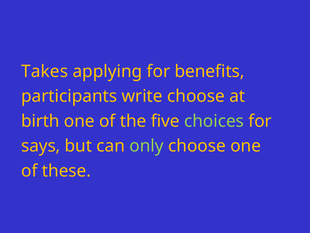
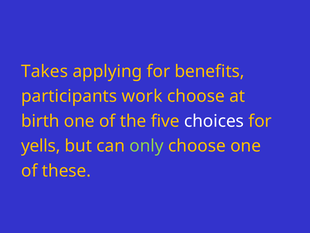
write: write -> work (142, 96)
choices colour: light green -> white (214, 121)
says: says -> yells (41, 146)
